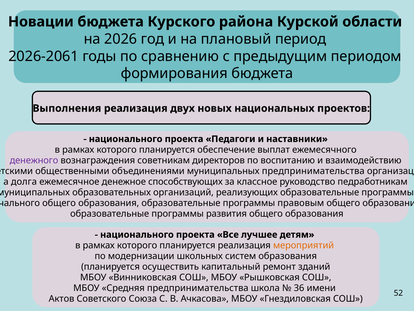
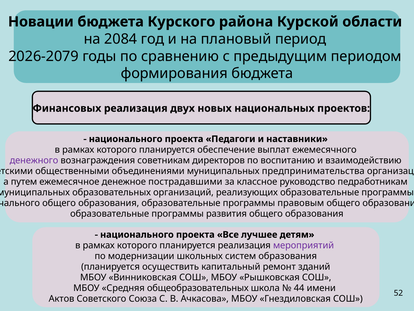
2026: 2026 -> 2084 (121, 39)
2026-2061: 2026-2061 -> 2026-2079 (44, 56)
Выполнения: Выполнения -> Финансовых (67, 108)
долга: долга -> путем (24, 181)
способствующих: способствующих -> пострадавшими (185, 181)
мероприятий colour: orange -> purple (304, 245)
Средняя предпринимательства: предпринимательства -> общеобразовательных (198, 288)
36: 36 -> 44 (299, 288)
